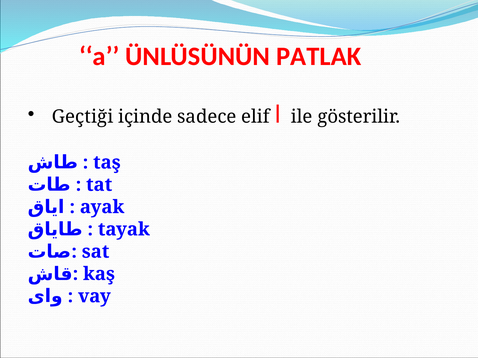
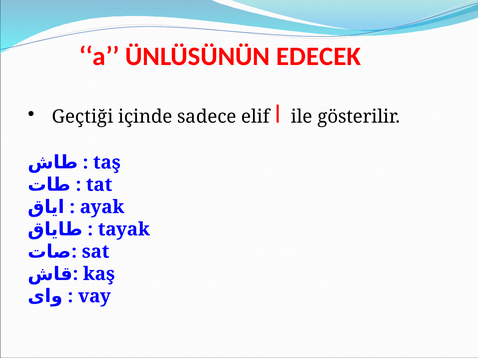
PATLAK: PATLAK -> EDECEK (319, 56)
